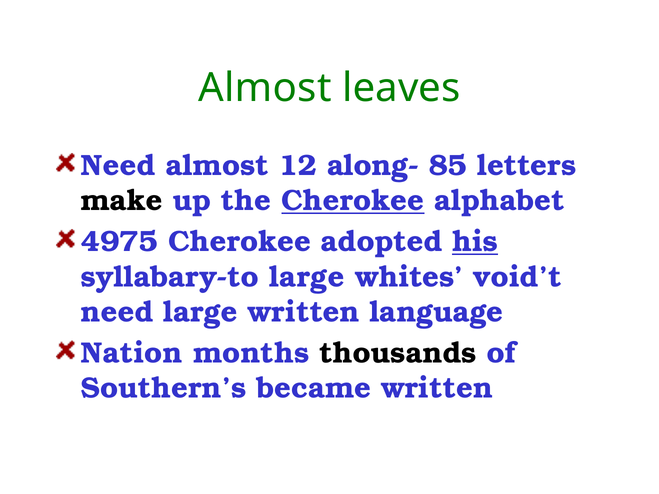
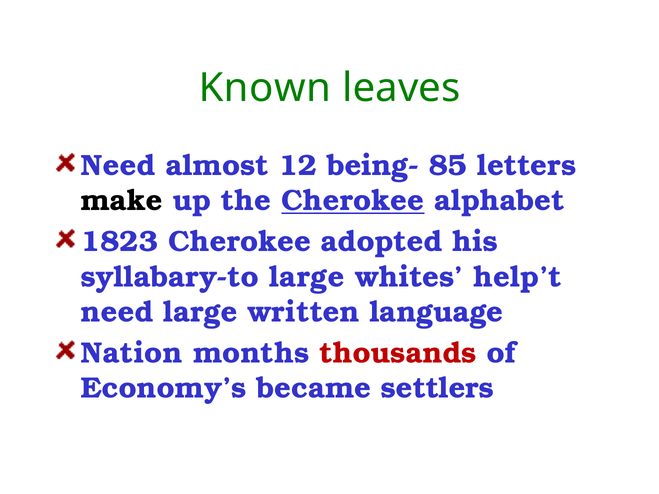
Almost: Almost -> Known (265, 88)
along-: along- -> being- (373, 166)
4975: 4975 -> 1823 (119, 242)
his underline: present -> none (475, 242)
void’t: void’t -> help’t (518, 277)
thousands colour: black -> red (398, 353)
Southern’s: Southern’s -> Economy’s (164, 388)
became written: written -> settlers (437, 388)
